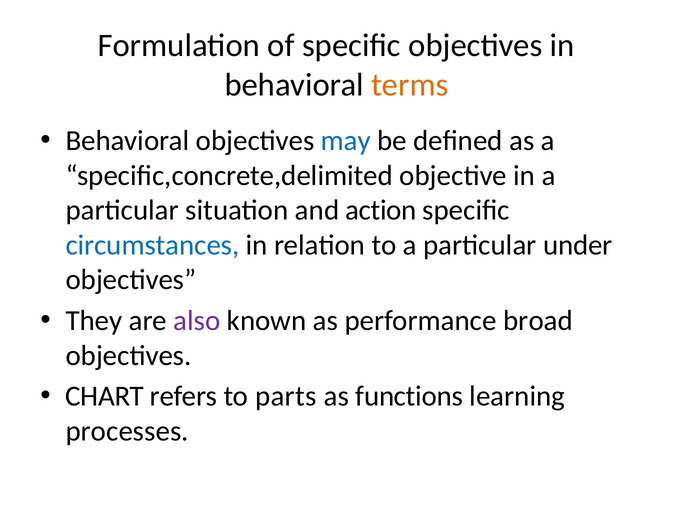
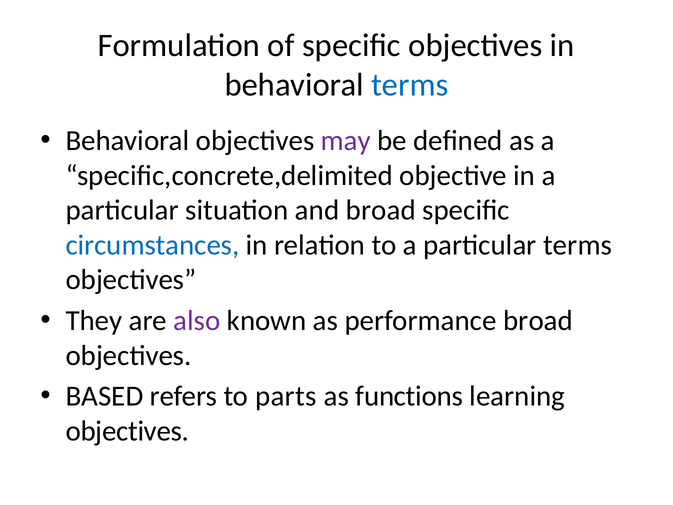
terms colour: orange -> blue (410, 85)
may colour: blue -> purple (346, 141)
and action: action -> broad (381, 210)
particular under: under -> terms (578, 245)
CHART: CHART -> BASED (104, 396)
processes: processes -> objectives (127, 431)
